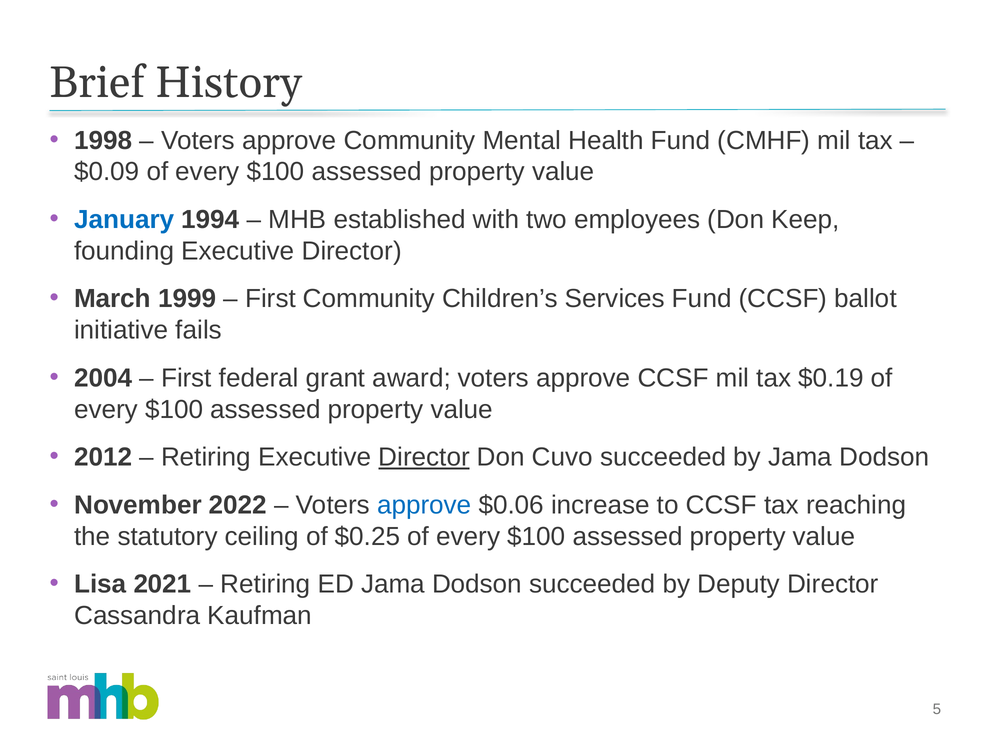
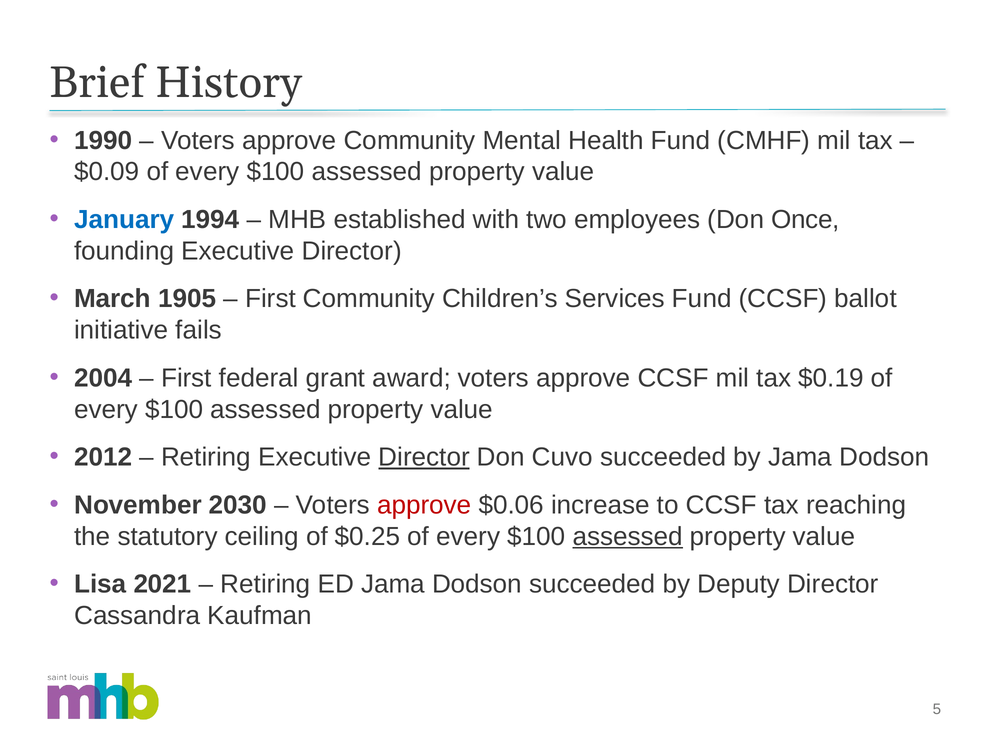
1998: 1998 -> 1990 (103, 140)
Keep: Keep -> Once (805, 220)
1999: 1999 -> 1905 (187, 299)
2022: 2022 -> 2030 (238, 505)
approve colour: blue -> red (424, 505)
assessed underline: none -> present (628, 537)
